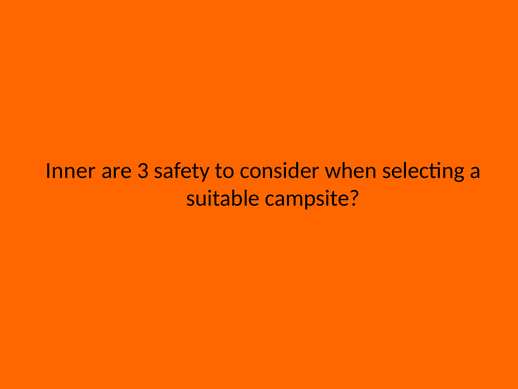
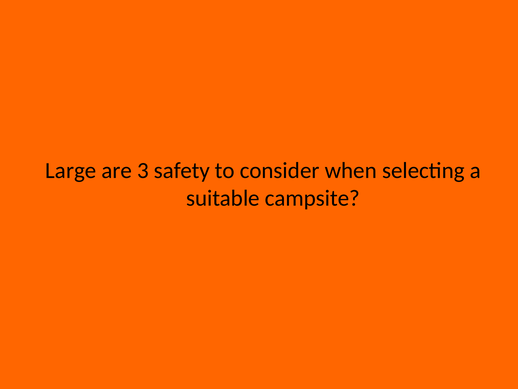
Inner: Inner -> Large (71, 170)
